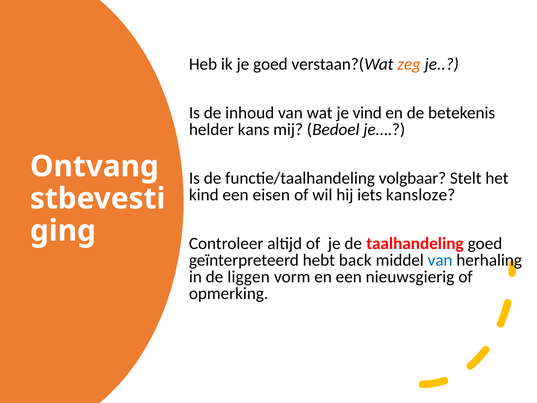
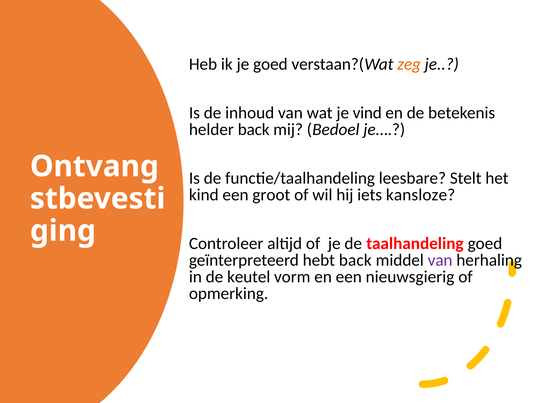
helder kans: kans -> back (254, 129)
volgbaar: volgbaar -> leesbare (412, 178)
eisen: eisen -> groot (271, 195)
van colour: blue -> purple (440, 260)
liggen: liggen -> keutel (249, 277)
